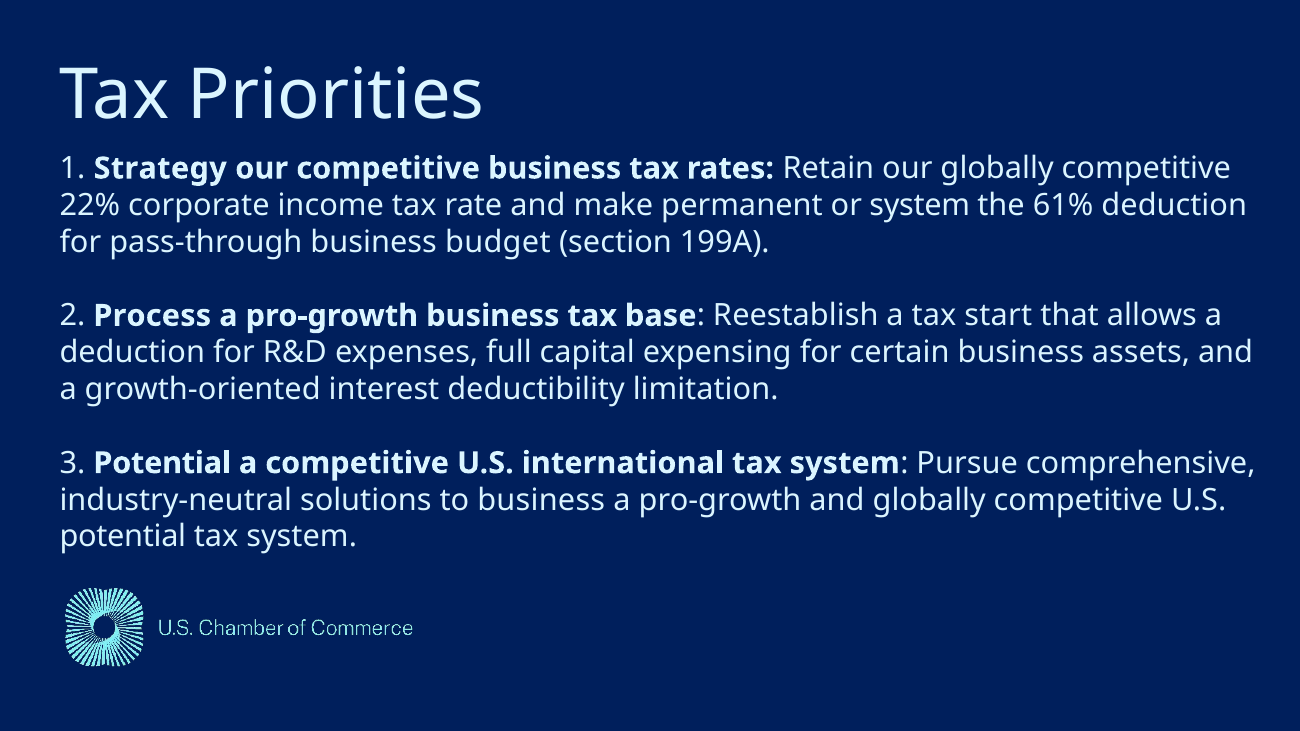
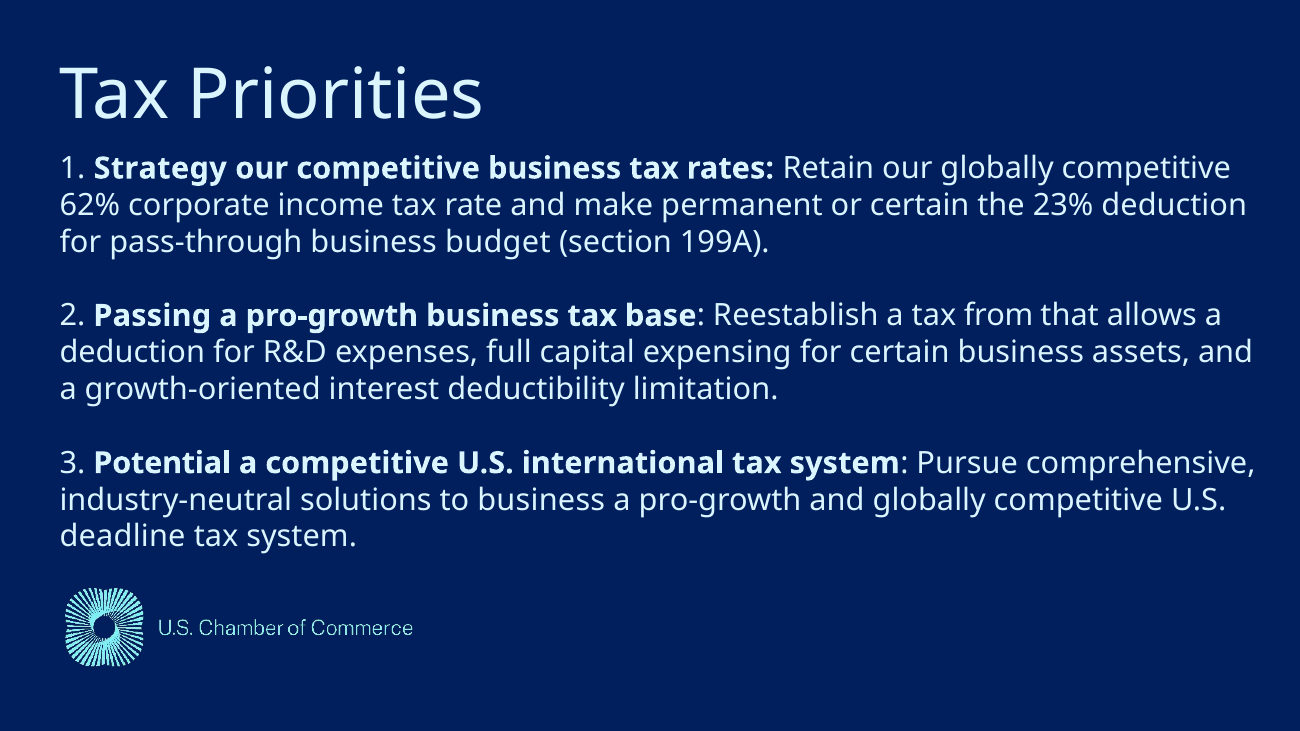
22%: 22% -> 62% (90, 205)
or system: system -> certain (920, 205)
61%: 61% -> 23% (1063, 205)
Process: Process -> Passing (152, 316)
start: start -> from (999, 316)
potential: potential -> deadline (123, 537)
